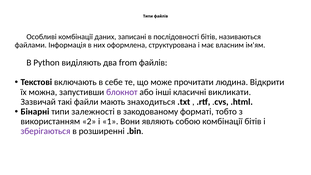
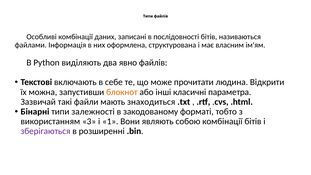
from: from -> явно (128, 63)
блокнот colour: purple -> orange (122, 92)
викликати: викликати -> параметра (230, 92)
2: 2 -> 3 (89, 121)
